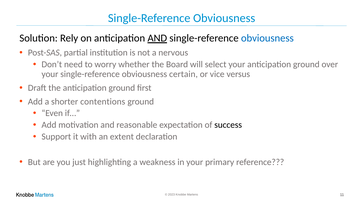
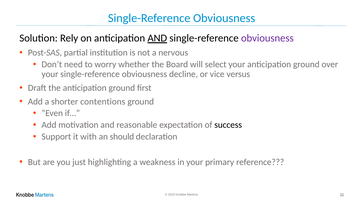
obviousness colour: blue -> purple (267, 38)
certain: certain -> decline (184, 74)
extent: extent -> should (122, 137)
